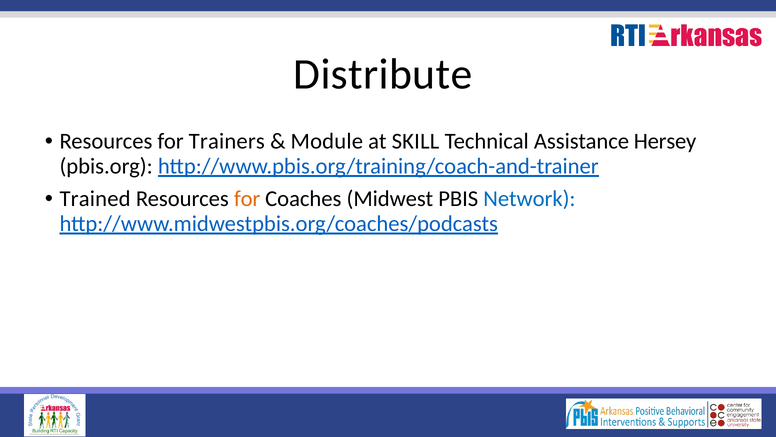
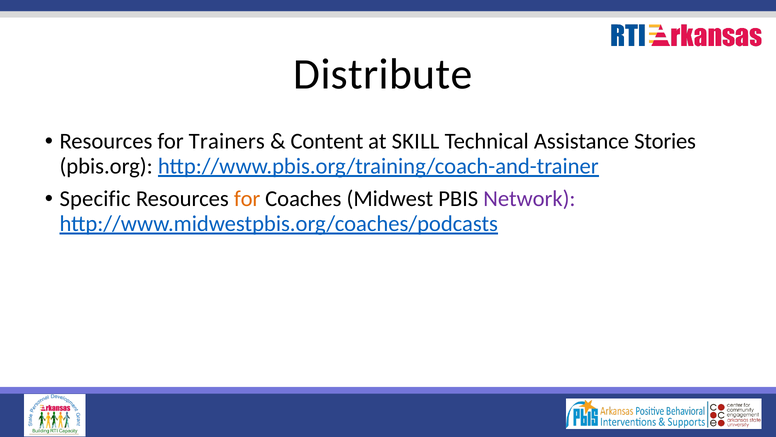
Module: Module -> Content (327, 141)
Hersey: Hersey -> Stories (665, 141)
Trained: Trained -> Specific (95, 199)
Network colour: blue -> purple (529, 199)
